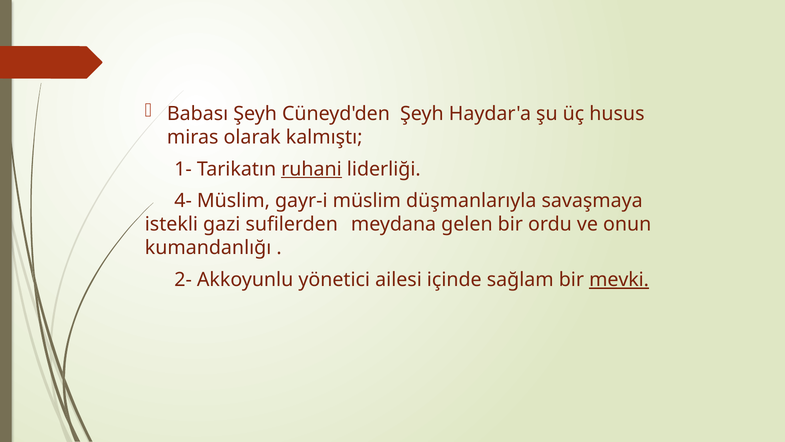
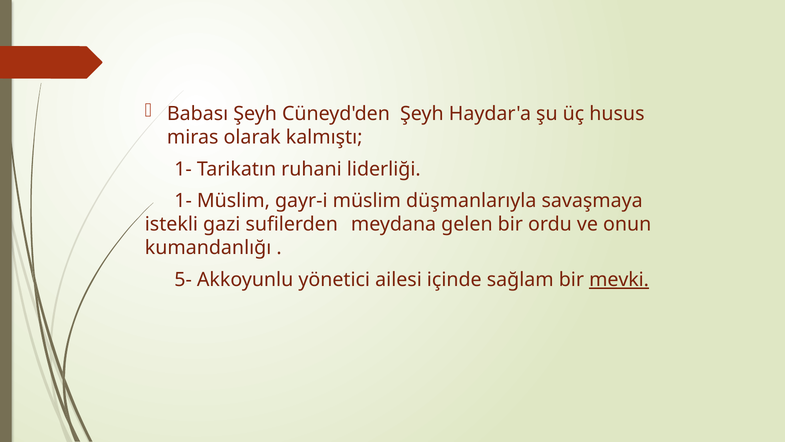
ruhani underline: present -> none (312, 169)
4-: 4- -> 1- (183, 201)
2-: 2- -> 5- (183, 279)
